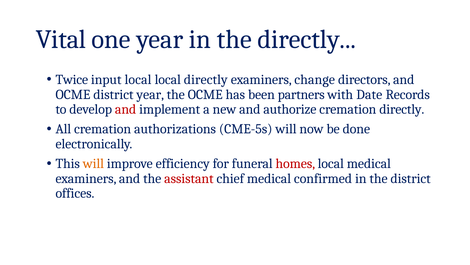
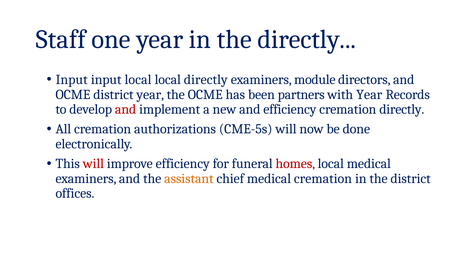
Vital: Vital -> Staff (61, 39)
Twice: Twice -> Input (72, 79)
change: change -> module (315, 79)
with Date: Date -> Year (369, 94)
and authorize: authorize -> efficiency (290, 109)
will colour: orange -> red (93, 163)
assistant colour: red -> orange (189, 178)
medical confirmed: confirmed -> cremation (323, 178)
